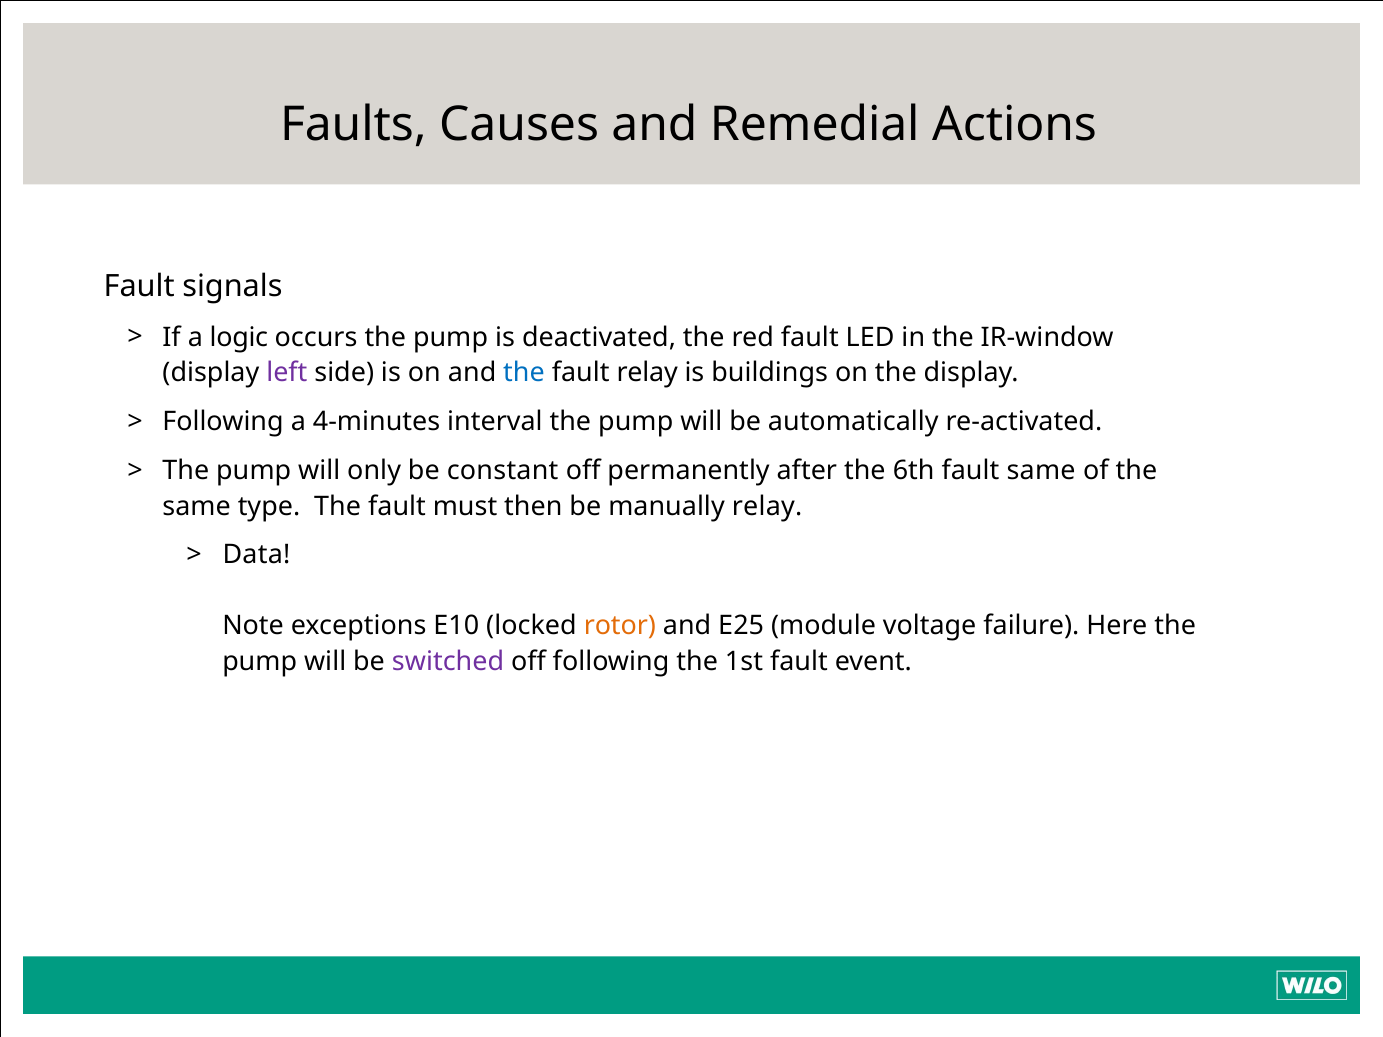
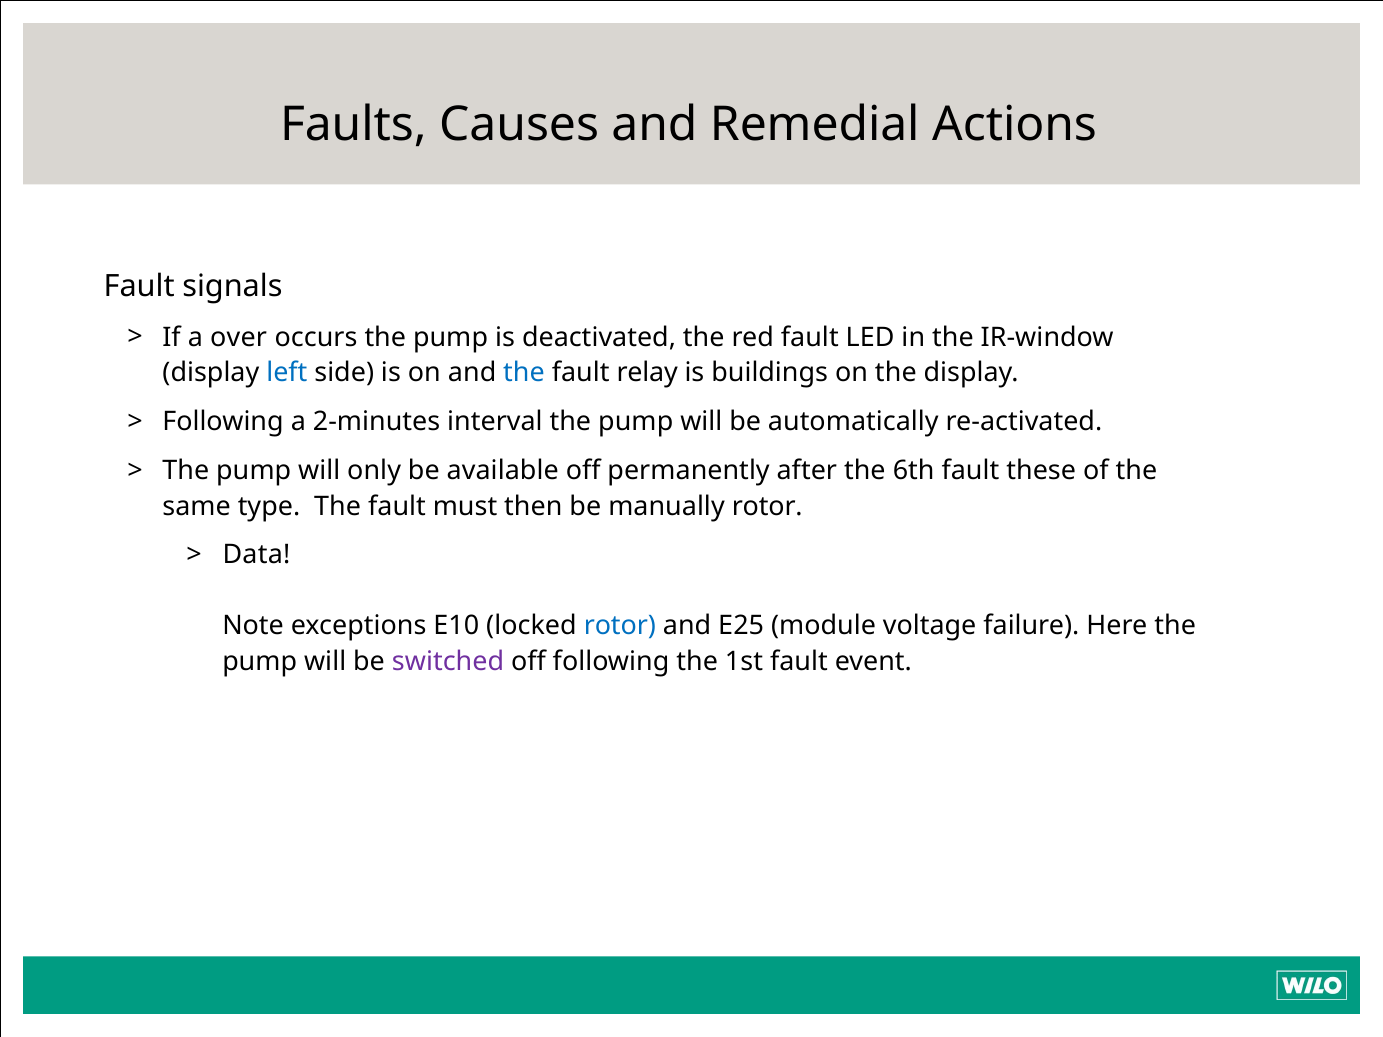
logic: logic -> over (239, 337)
left colour: purple -> blue (287, 373)
4-minutes: 4-minutes -> 2-minutes (377, 422)
constant: constant -> available (503, 471)
fault same: same -> these (1041, 471)
manually relay: relay -> rotor (767, 506)
rotor colour: orange -> blue (620, 626)
